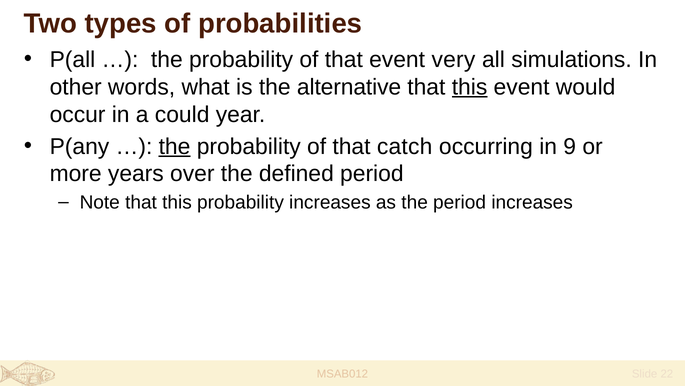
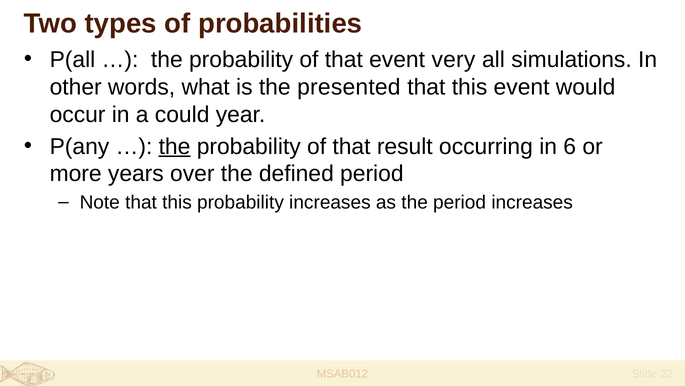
alternative: alternative -> presented (349, 87)
this underline: present -> none (470, 87)
catch: catch -> result (405, 146)
9: 9 -> 6 (570, 146)
